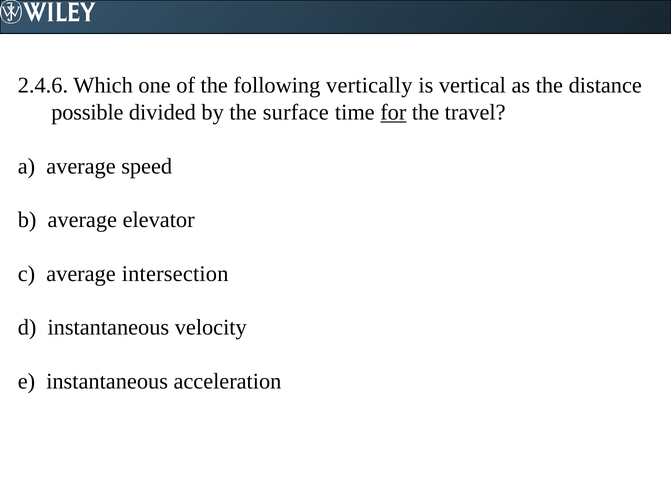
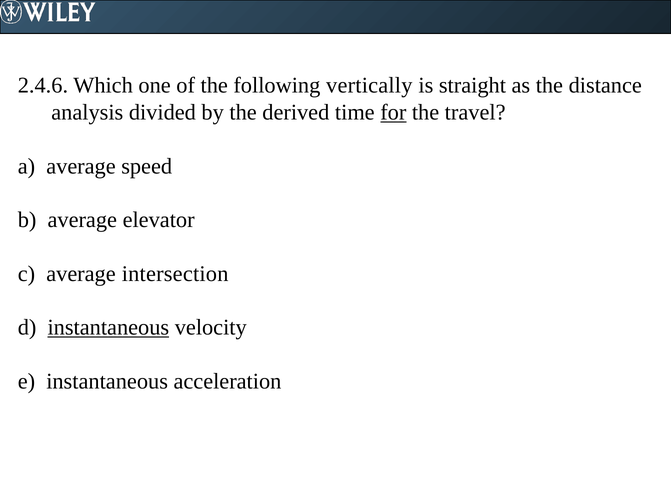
vertical: vertical -> straight (472, 85)
possible: possible -> analysis (87, 112)
surface: surface -> derived (296, 112)
instantaneous underline: none -> present (108, 327)
